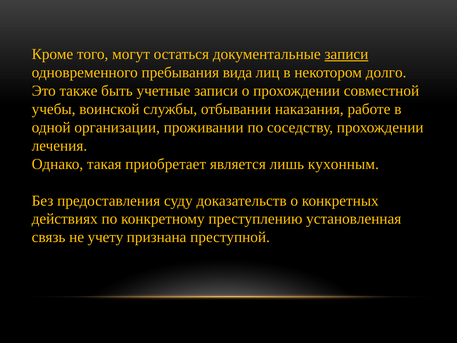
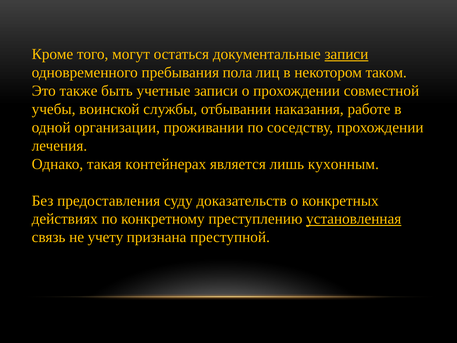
вида: вида -> пола (237, 73)
долго: долго -> таком (386, 73)
приобретает: приобретает -> контейнерах (166, 164)
установленная underline: none -> present (354, 219)
